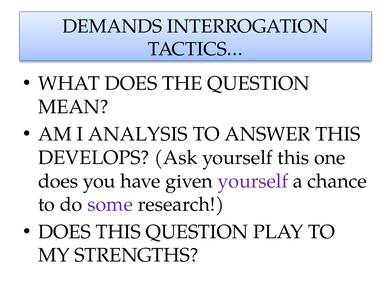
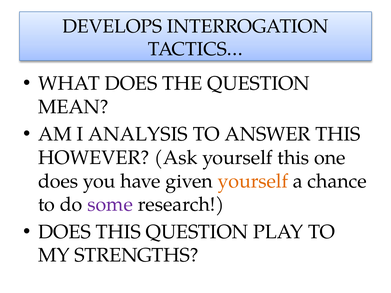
DEMANDS: DEMANDS -> DEVELOPS (112, 26)
DEVELOPS: DEVELOPS -> HOWEVER (94, 158)
yourself colour: purple -> orange (253, 181)
